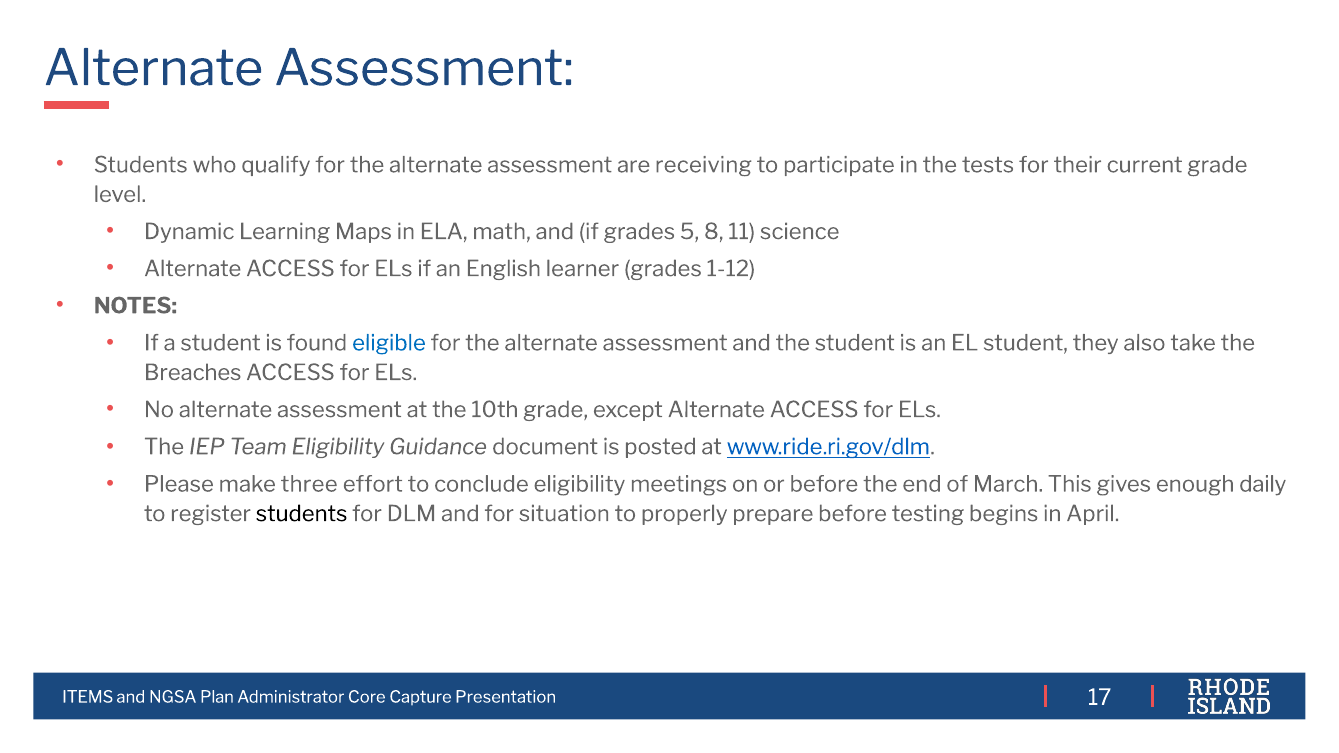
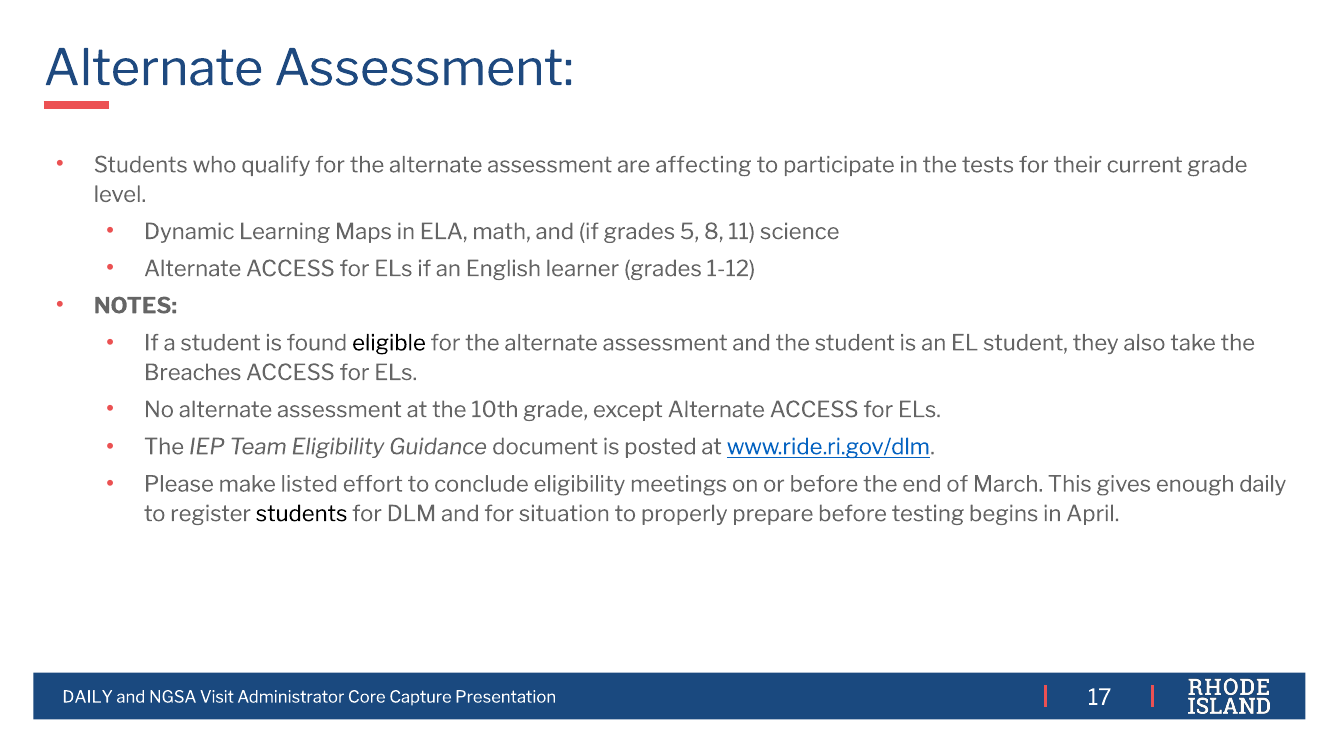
receiving: receiving -> affecting (703, 165)
eligible colour: blue -> black (389, 343)
three: three -> listed (309, 484)
ITEMS: ITEMS -> DAILY (88, 697)
Plan: Plan -> Visit (217, 697)
